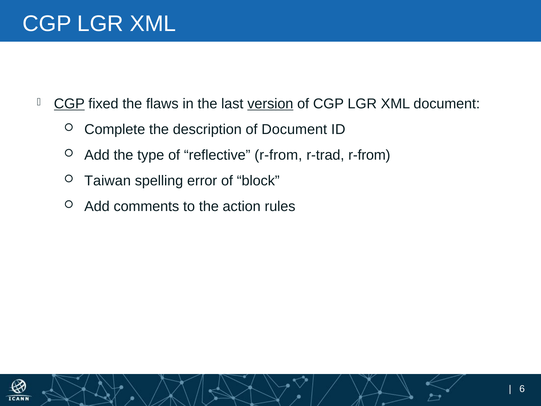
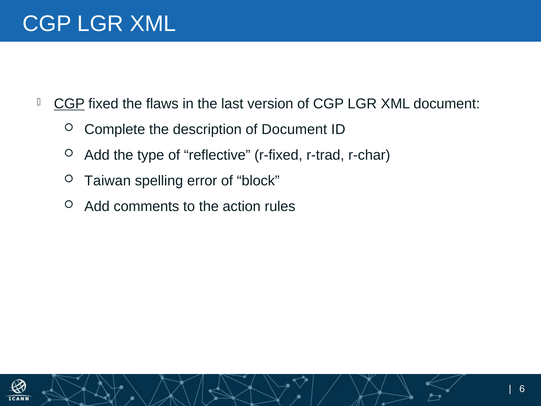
version underline: present -> none (270, 104)
reflective r-from: r-from -> r-fixed (278, 155)
r-trad r-from: r-from -> r-char (369, 155)
